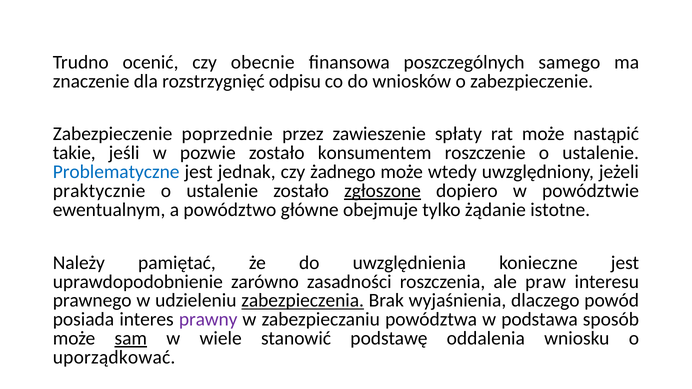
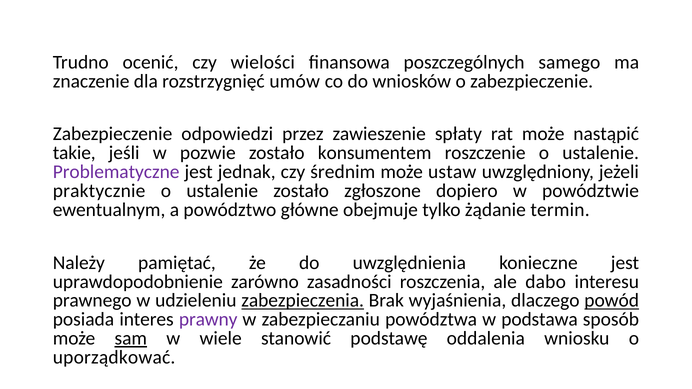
obecnie: obecnie -> wielości (263, 62)
odpisu: odpisu -> umów (295, 81)
poprzednie: poprzednie -> odpowiedzi (227, 134)
Problematyczne colour: blue -> purple (116, 172)
żadnego: żadnego -> średnim (343, 172)
wtedy: wtedy -> ustaw (452, 172)
zgłoszone underline: present -> none (383, 191)
istotne: istotne -> termin (560, 210)
praw: praw -> dabo (546, 282)
powód underline: none -> present (612, 301)
